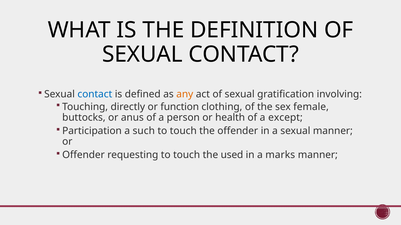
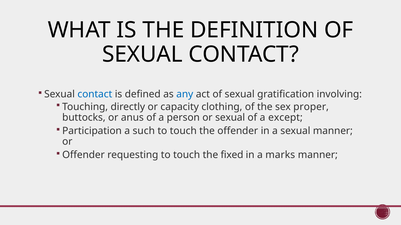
any colour: orange -> blue (185, 95)
function: function -> capacity (180, 107)
female: female -> proper (311, 107)
or health: health -> sexual (230, 118)
used: used -> fixed (232, 155)
